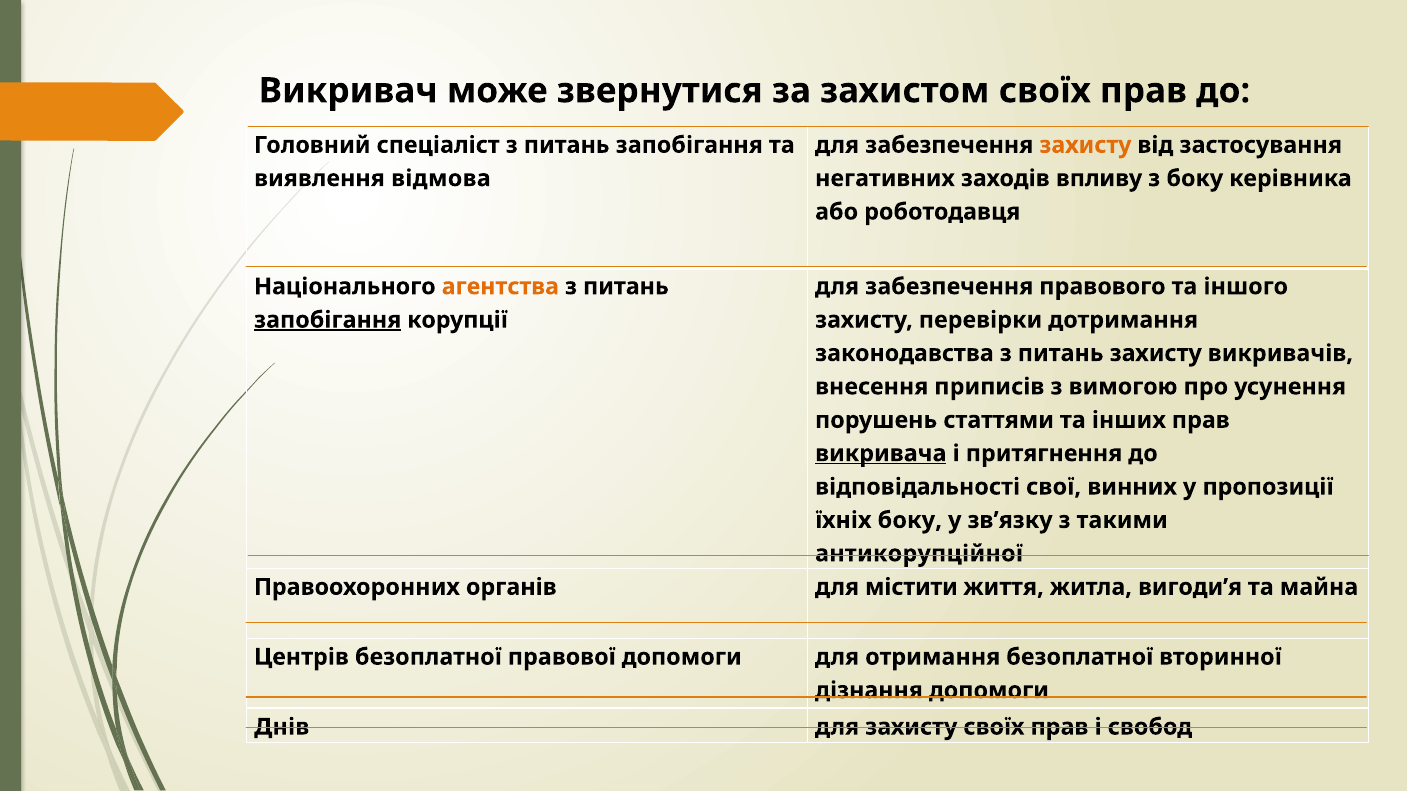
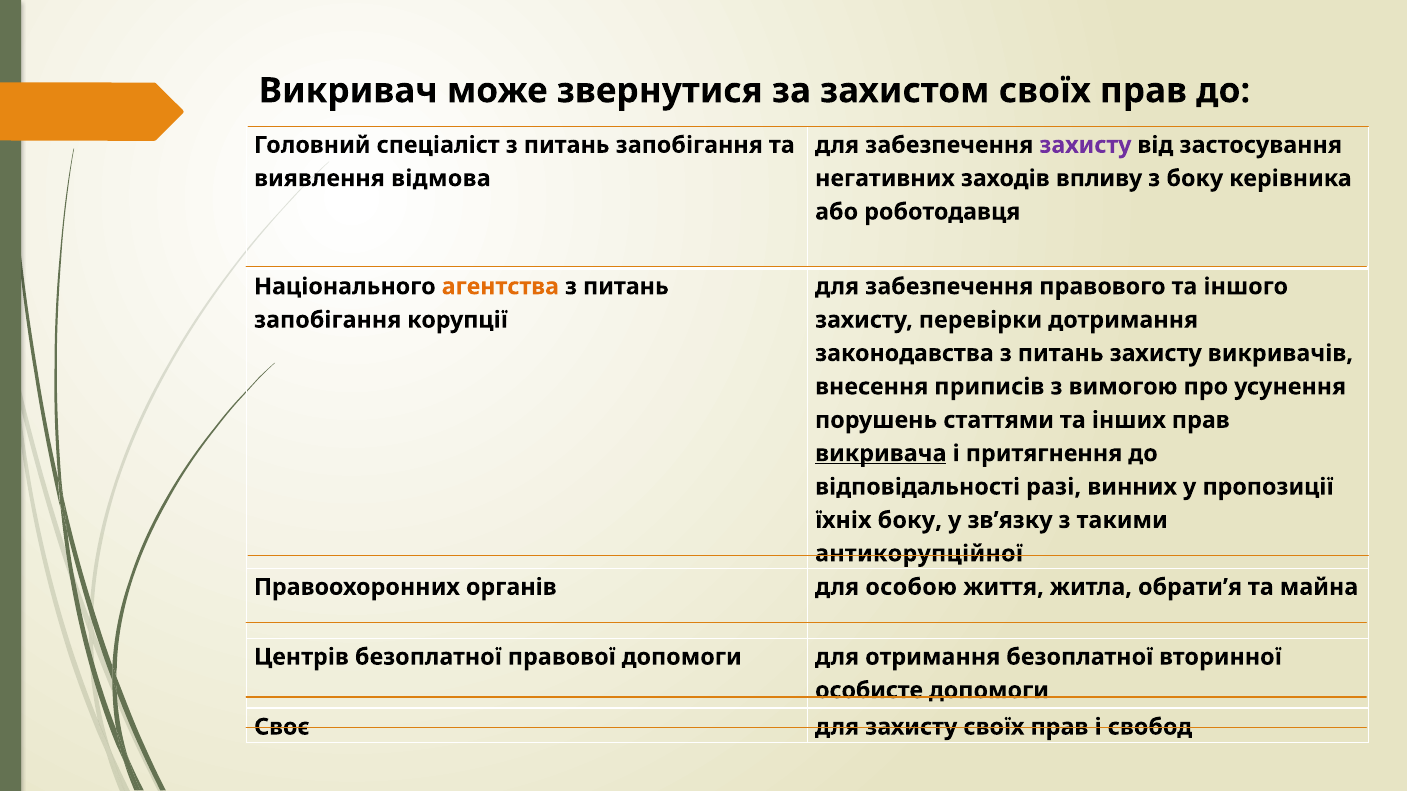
захисту colour: orange -> purple (1085, 145)
запобігання underline: present -> none (328, 320)
свої: свої -> разі (1054, 487)
містити: містити -> особою (911, 587)
вигоди’я: вигоди’я -> обрати’я (1190, 587)
дізнання: дізнання -> особисте (869, 691)
Днів: Днів -> Своє (282, 727)
